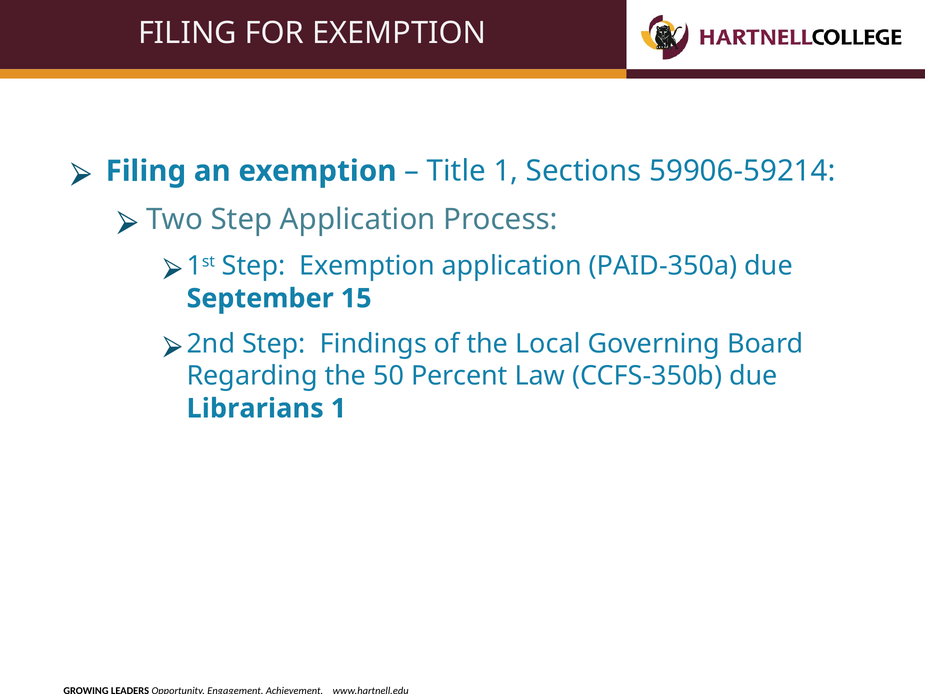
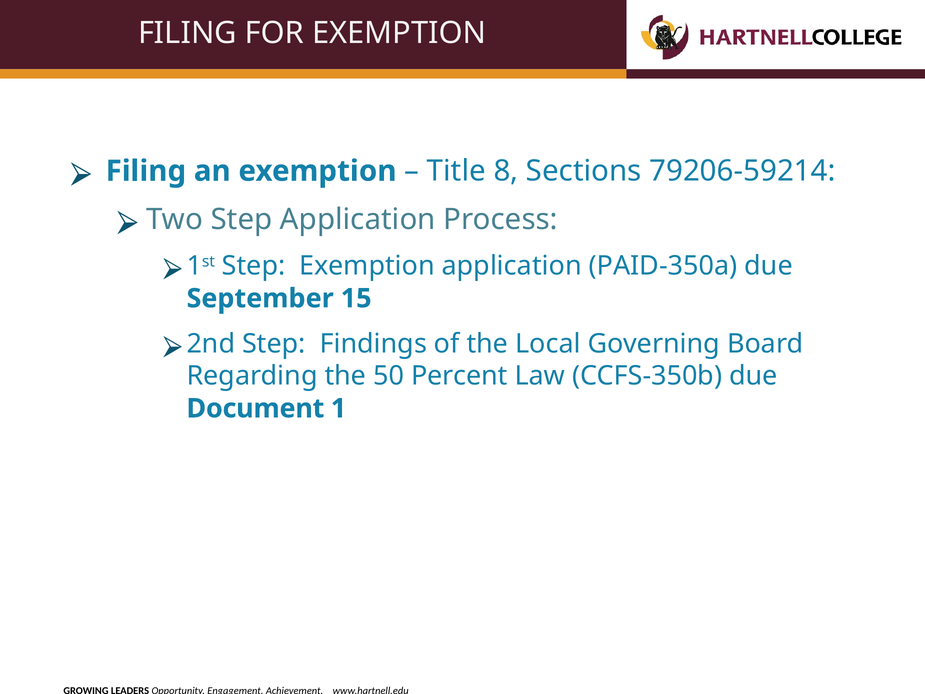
Title 1: 1 -> 8 (506, 171)
59906-59214: 59906-59214 -> 79206-59214 (742, 171)
Librarians: Librarians -> Document (255, 408)
